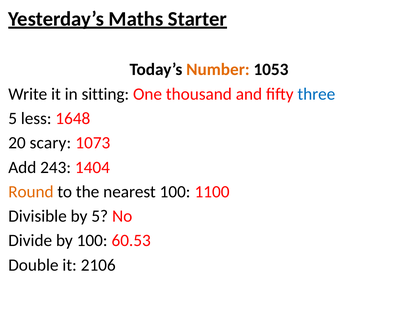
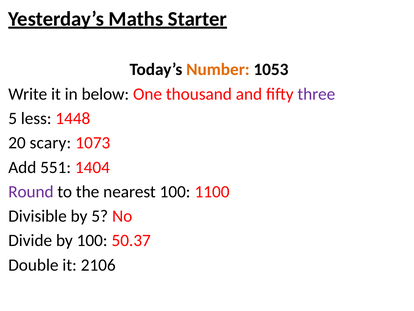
sitting: sitting -> below (105, 94)
three colour: blue -> purple (316, 94)
1648: 1648 -> 1448 (73, 118)
243: 243 -> 551 (56, 167)
Round colour: orange -> purple (31, 191)
60.53: 60.53 -> 50.37 (131, 240)
